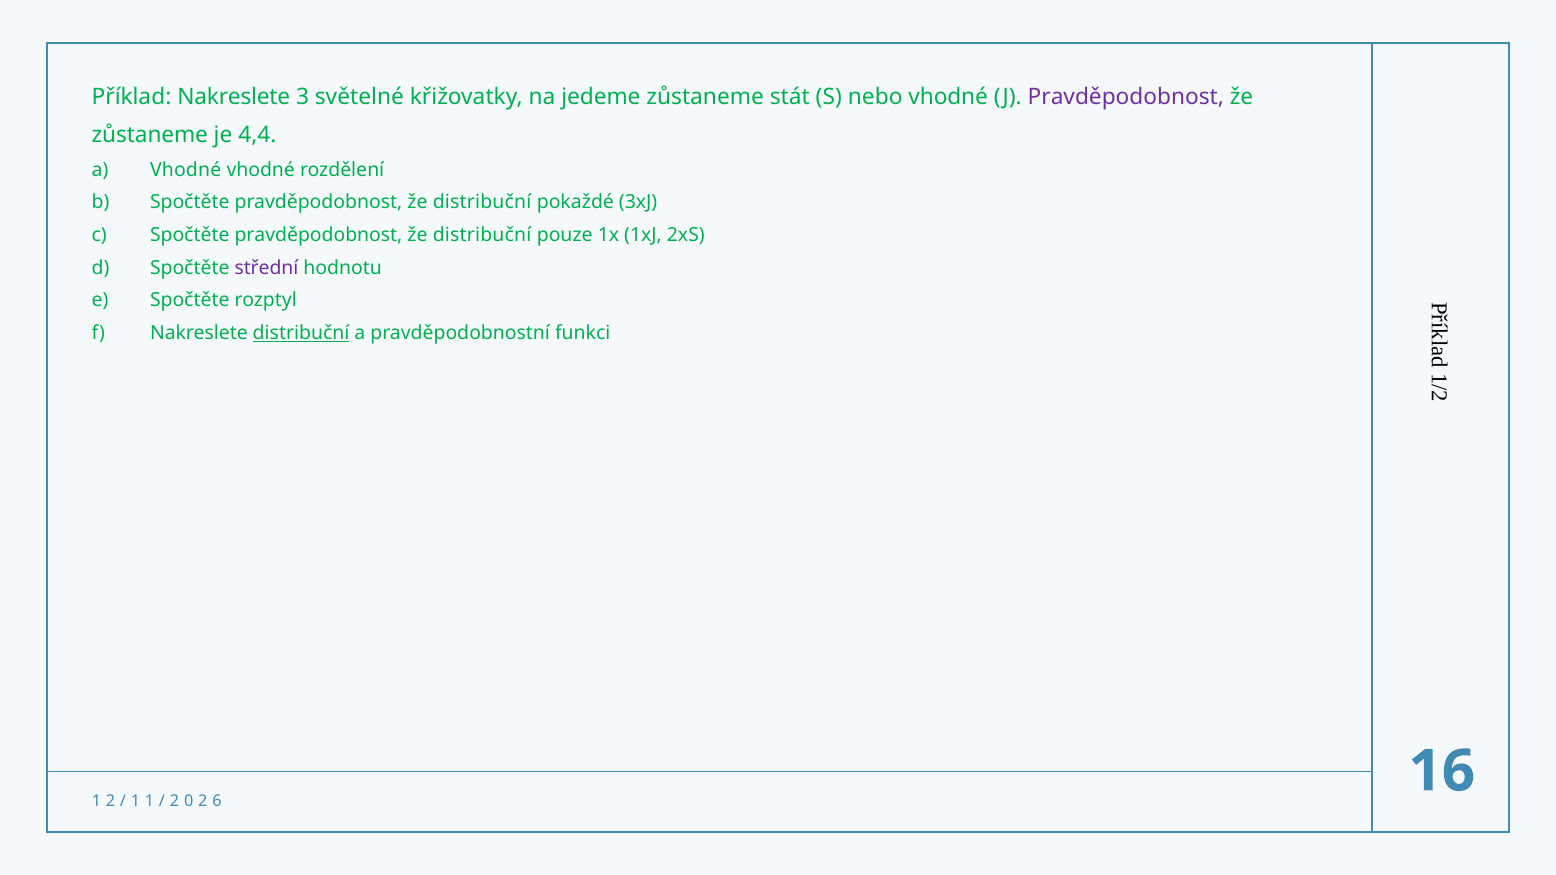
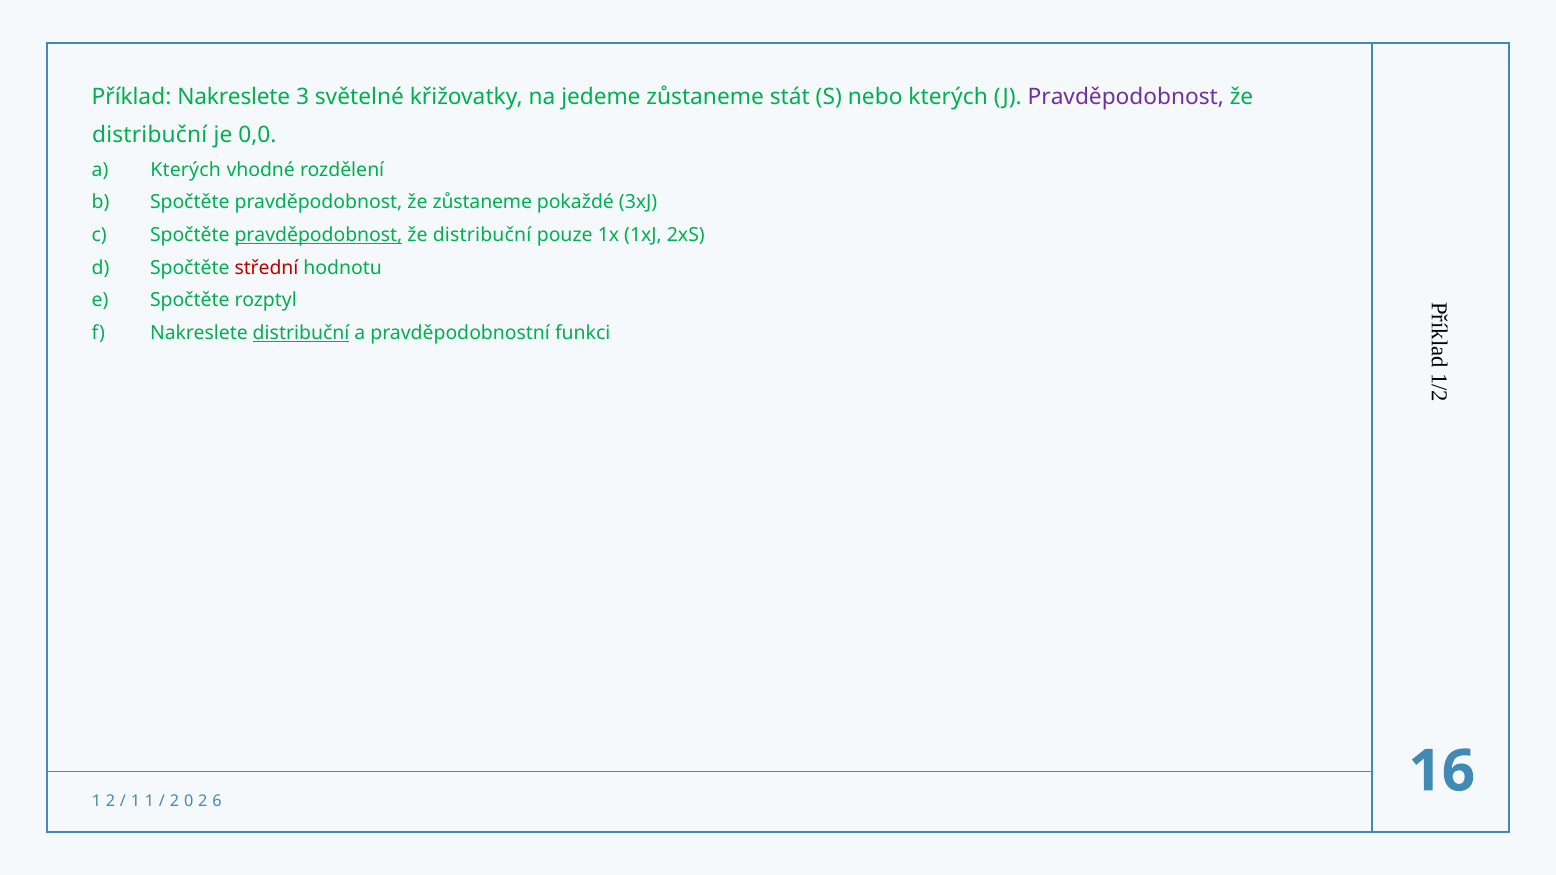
nebo vhodné: vhodné -> kterých (948, 97)
zůstaneme: zůstaneme -> distribuční (150, 135)
4,4: 4,4 -> 0,0 (257, 135)
a Vhodné: Vhodné -> Kterých (186, 170)
distribuční: distribuční -> zůstaneme (482, 202)
pravděpodobnost underline: none -> present (318, 235)
střední colour: purple -> red (266, 268)
